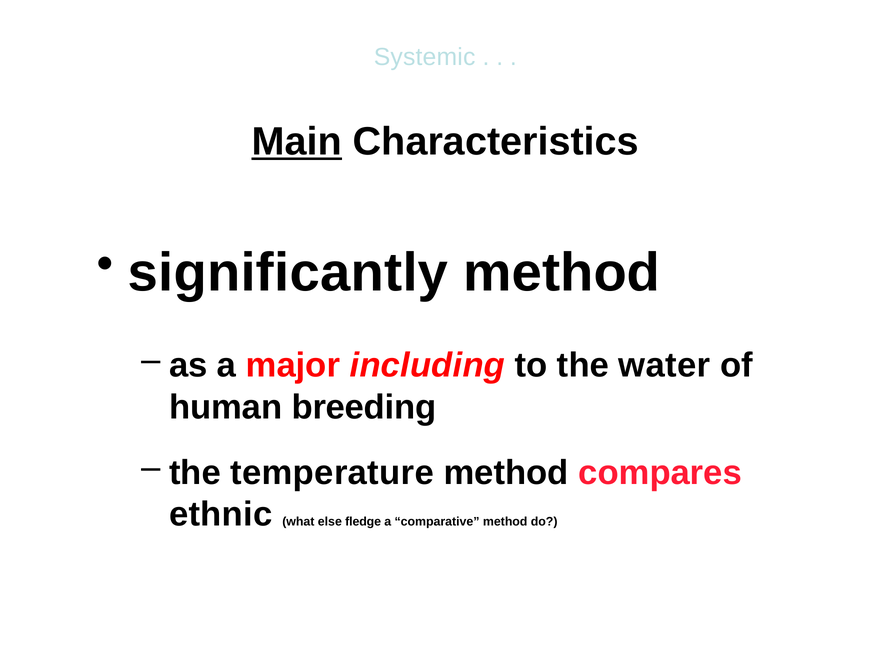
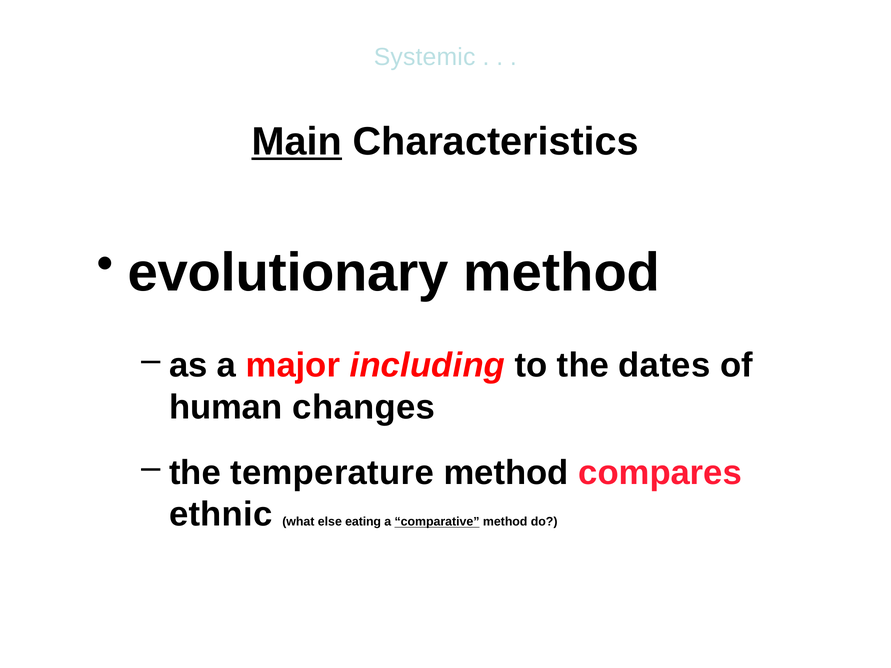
significantly: significantly -> evolutionary (288, 273)
water: water -> dates (664, 366)
breeding: breeding -> changes (364, 407)
fledge: fledge -> eating (363, 522)
comparative underline: none -> present (437, 522)
